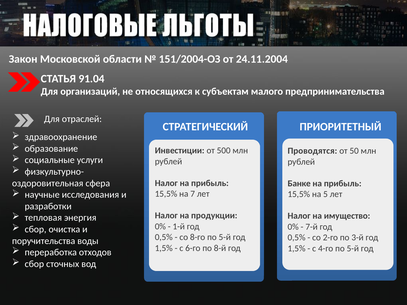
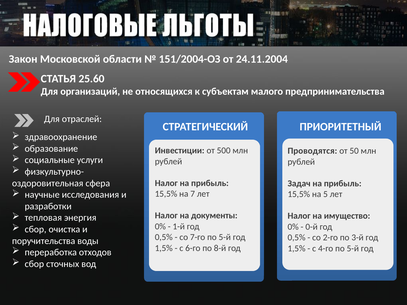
91.04: 91.04 -> 25.60 (91, 79)
Банке: Банке -> Задач (299, 184)
продукции: продукции -> документы (214, 216)
7-й: 7-й -> 0-й (312, 227)
8-го: 8-го -> 7-го (198, 237)
